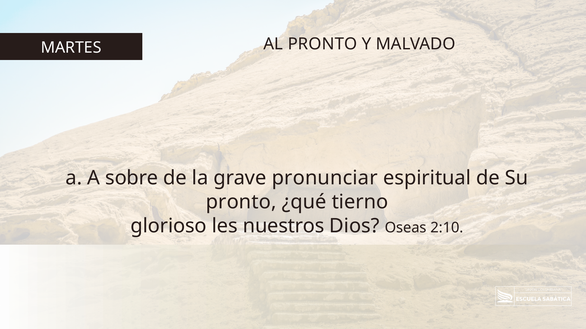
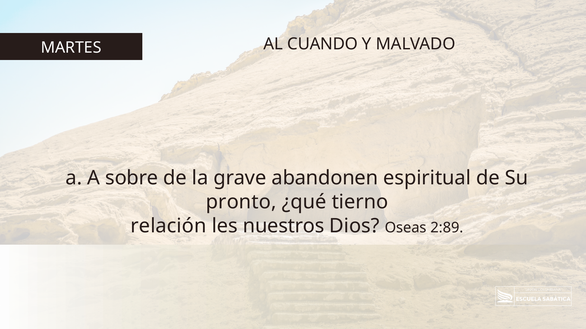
AL PRONTO: PRONTO -> CUANDO (323, 44)
pronunciar: pronunciar -> abandonen (325, 178)
glorioso: glorioso -> relación (169, 226)
2:10: 2:10 -> 2:89 (447, 228)
